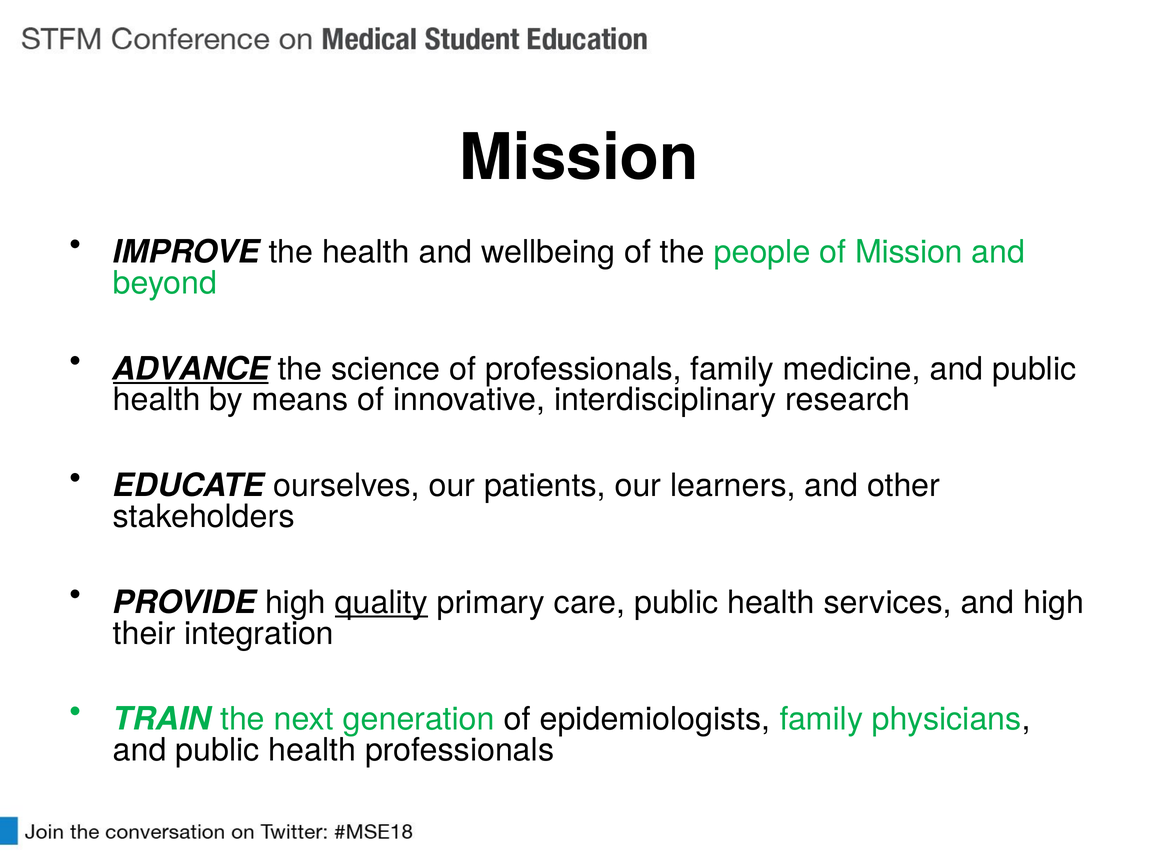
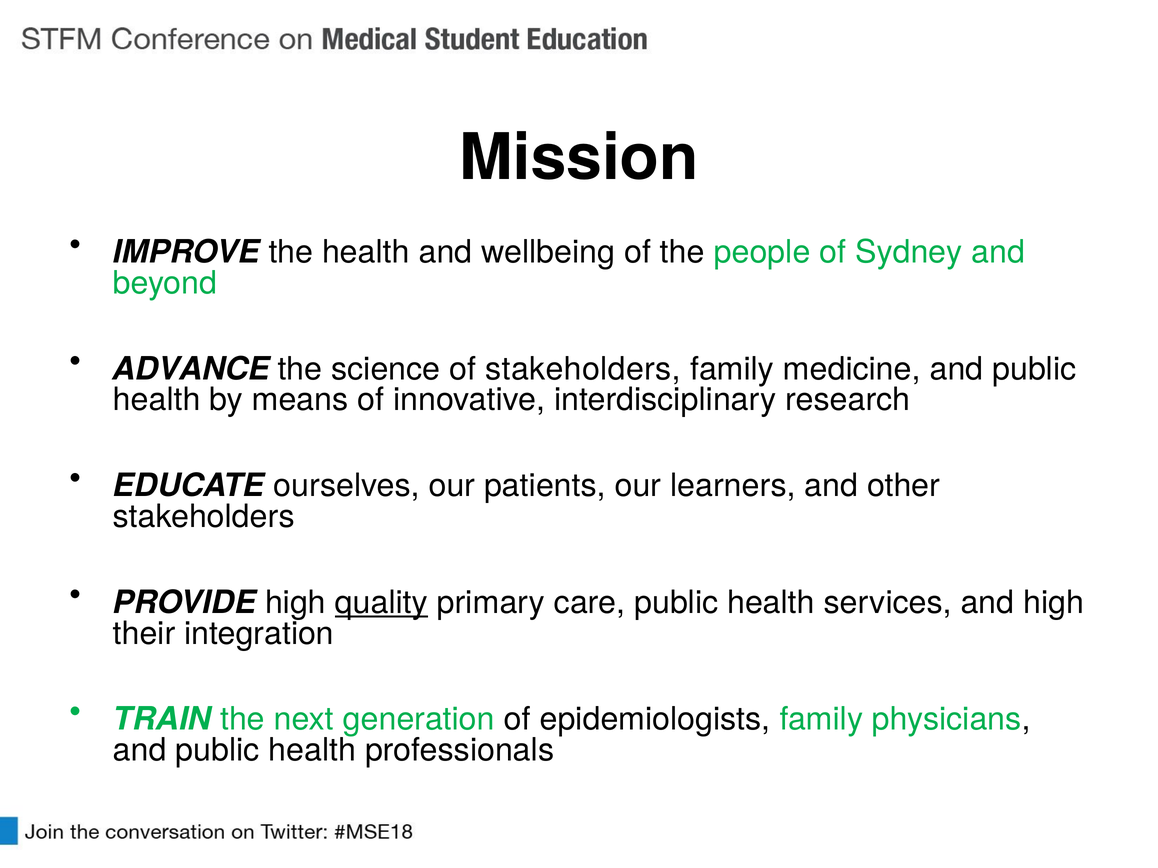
of Mission: Mission -> Sydney (909, 252)
ADVANCE underline: present -> none (191, 369)
of professionals: professionals -> stakeholders (583, 369)
